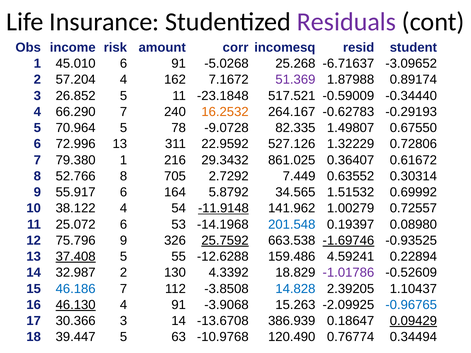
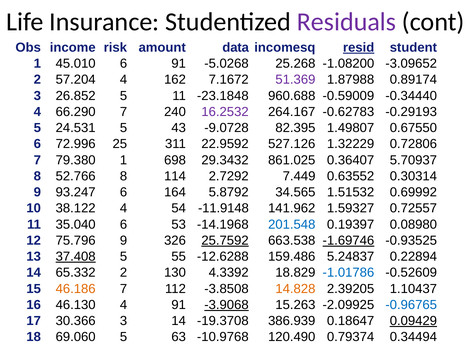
corr: corr -> data (236, 48)
resid underline: none -> present (359, 48)
-6.71637: -6.71637 -> -1.08200 (348, 64)
517.521: 517.521 -> 960.688 (292, 96)
16.2532 colour: orange -> purple (225, 112)
70.964: 70.964 -> 24.531 (76, 128)
78: 78 -> 43 (179, 128)
82.335: 82.335 -> 82.395 (295, 128)
72.996 13: 13 -> 25 (120, 144)
216: 216 -> 698 (175, 160)
0.61672: 0.61672 -> 5.70937 (413, 160)
705: 705 -> 114 (175, 176)
55.917: 55.917 -> 93.247 (76, 192)
-11.9148 underline: present -> none (223, 208)
1.00279: 1.00279 -> 1.59327 (351, 208)
25.072: 25.072 -> 35.040 (76, 225)
4.59241: 4.59241 -> 5.24837 (351, 257)
32.987: 32.987 -> 65.332 (76, 273)
-1.01786 colour: purple -> blue (348, 273)
46.186 colour: blue -> orange (76, 289)
14.828 colour: blue -> orange (295, 289)
46.130 underline: present -> none (76, 305)
-3.9068 underline: none -> present (226, 305)
-13.6708: -13.6708 -> -19.3708 (223, 321)
39.447: 39.447 -> 69.060 (76, 337)
0.76774: 0.76774 -> 0.79374 (351, 337)
